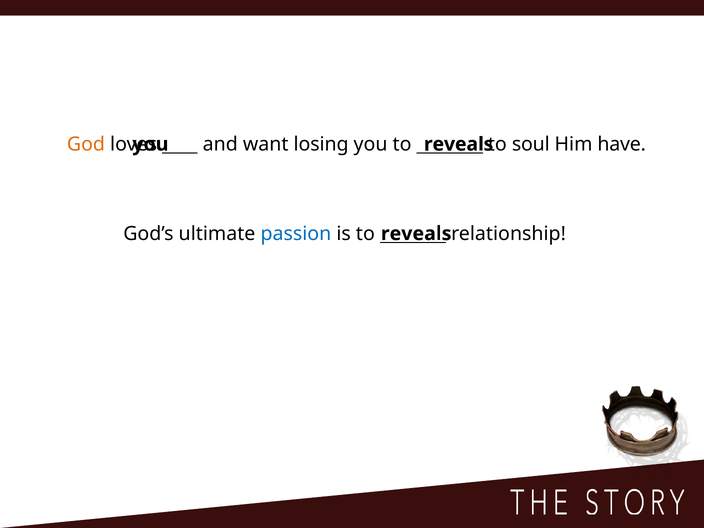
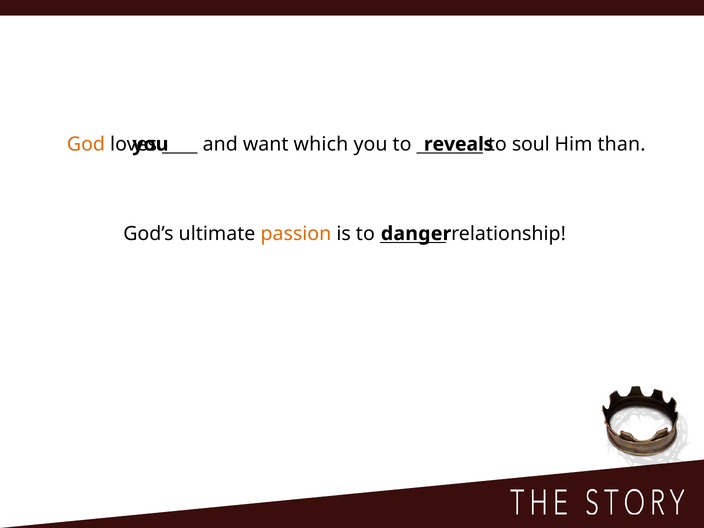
losing: losing -> which (321, 144)
have: have -> than (622, 144)
passion colour: blue -> orange (296, 234)
reveals: reveals -> danger (416, 234)
